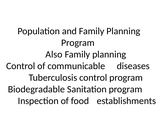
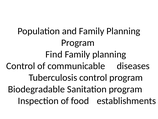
Also: Also -> Find (54, 54)
